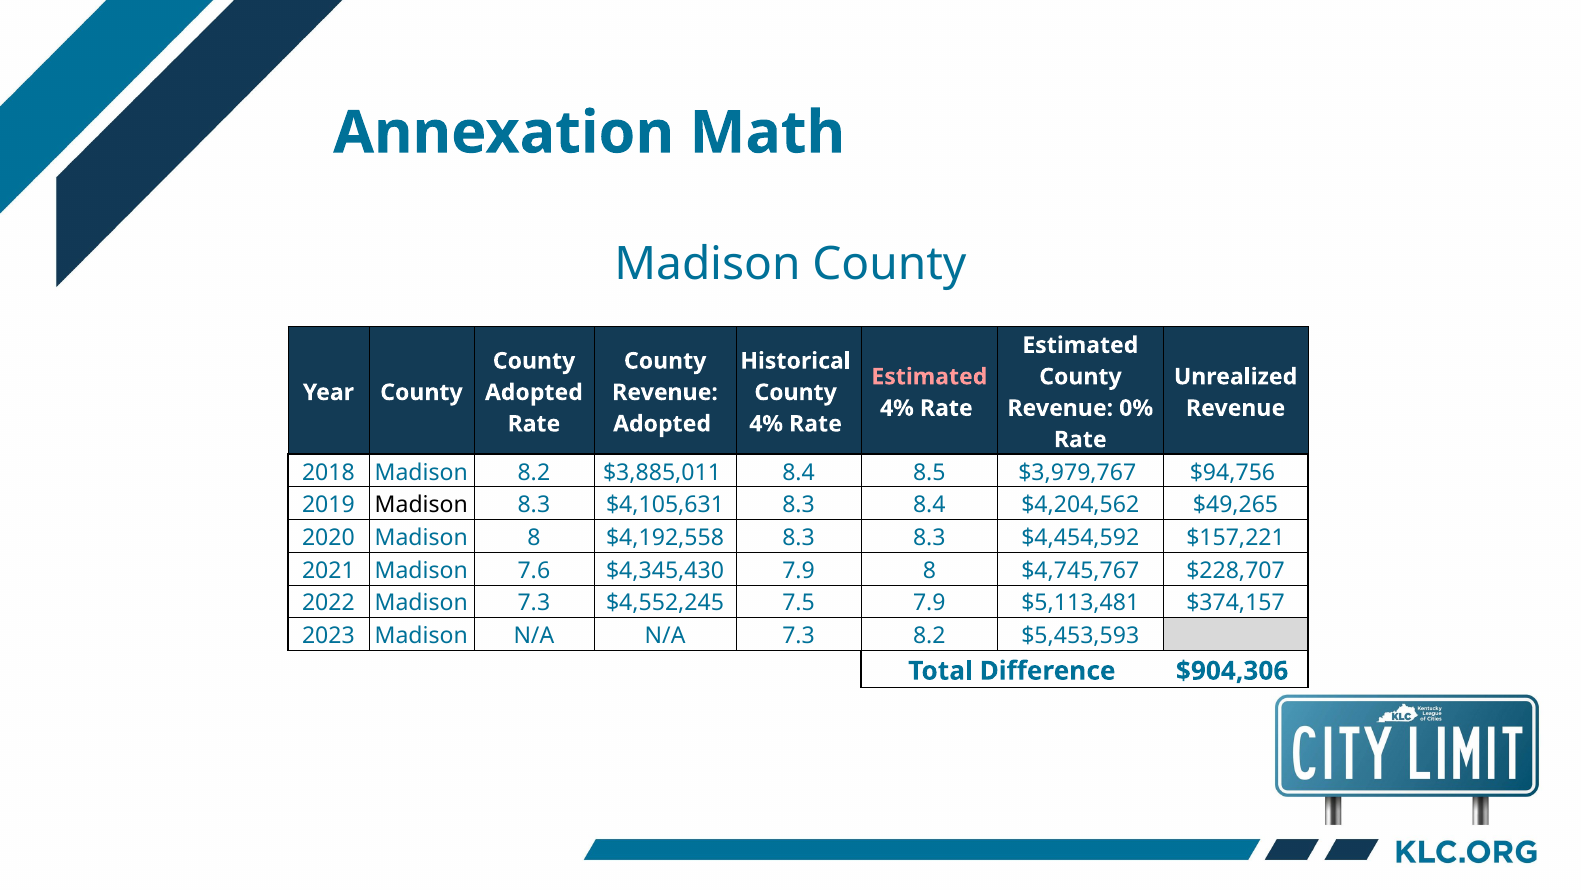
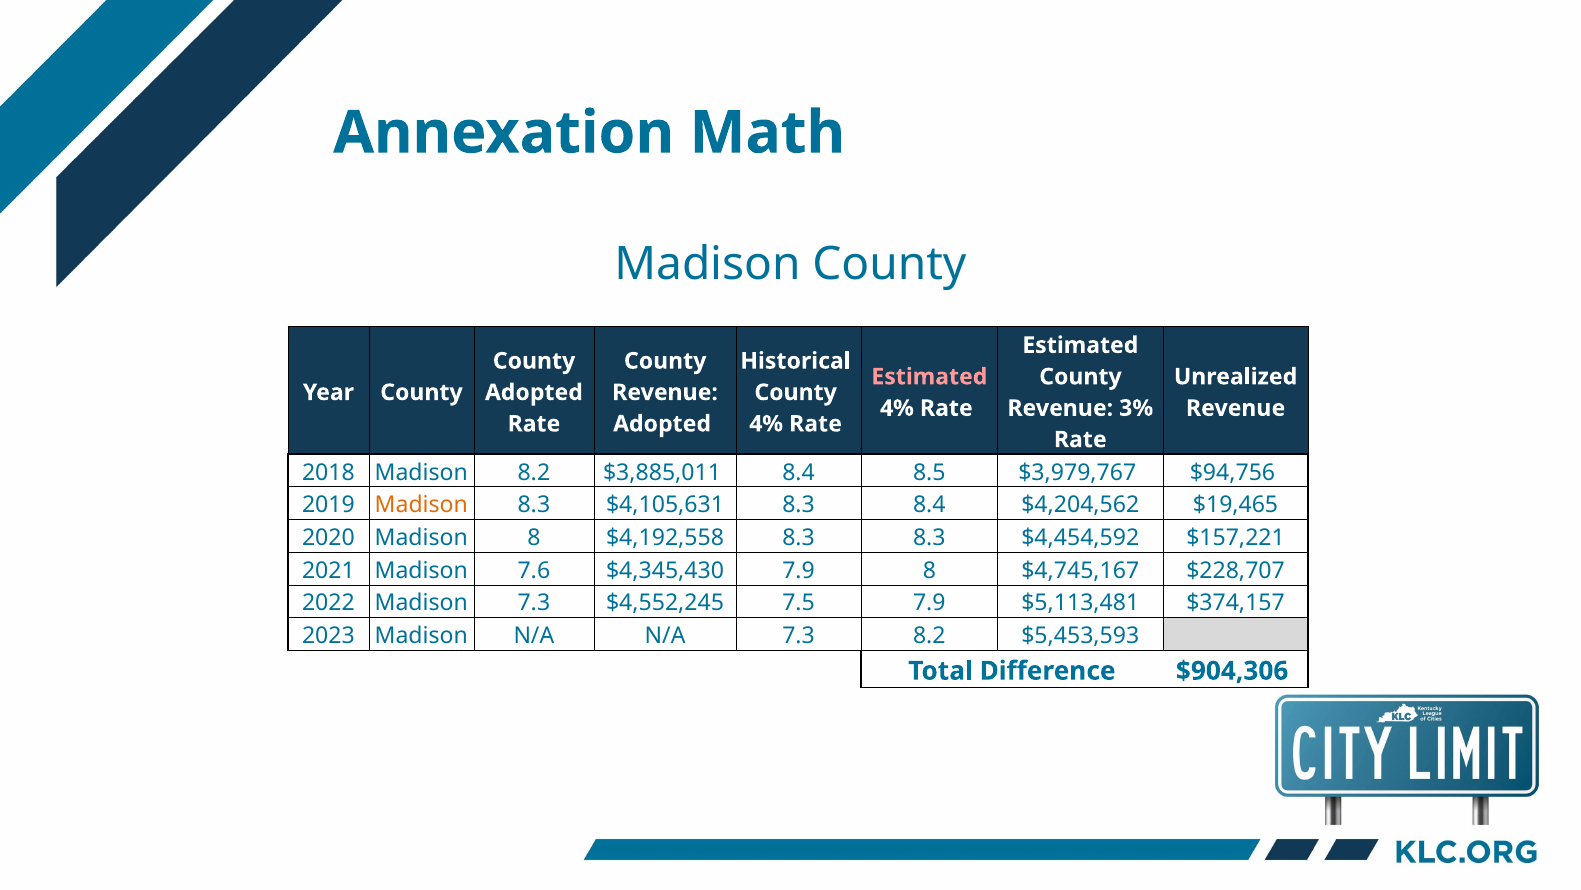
0%: 0% -> 3% (1136, 408)
Madison colour: black -> orange (421, 505)
$49,265: $49,265 -> $19,465 (1236, 505)
$4,745,767: $4,745,767 -> $4,745,167 (1080, 570)
